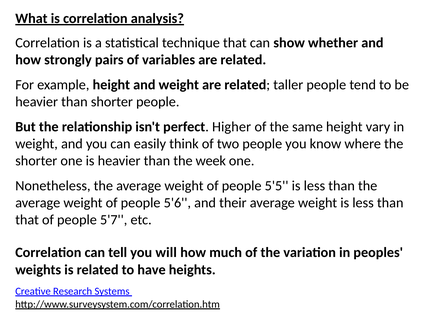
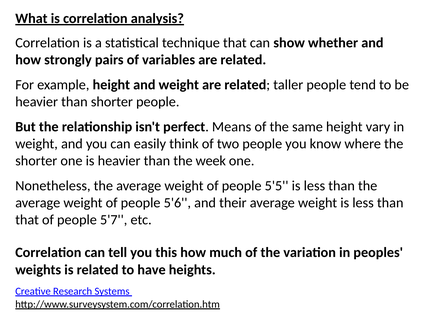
Higher: Higher -> Means (232, 127)
will: will -> this (166, 252)
